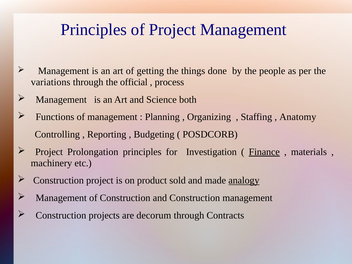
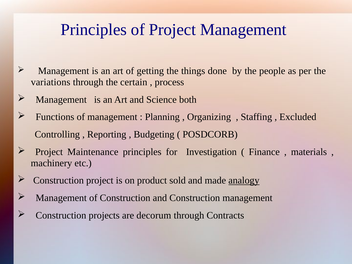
official: official -> certain (134, 82)
Anatomy: Anatomy -> Excluded (298, 117)
Prolongation: Prolongation -> Maintenance (93, 152)
Finance underline: present -> none (264, 152)
